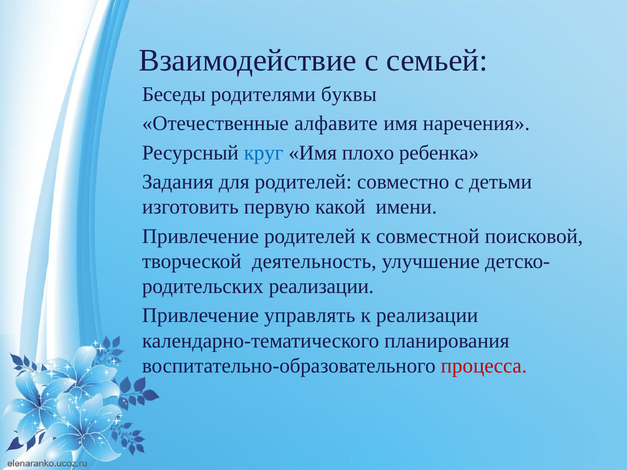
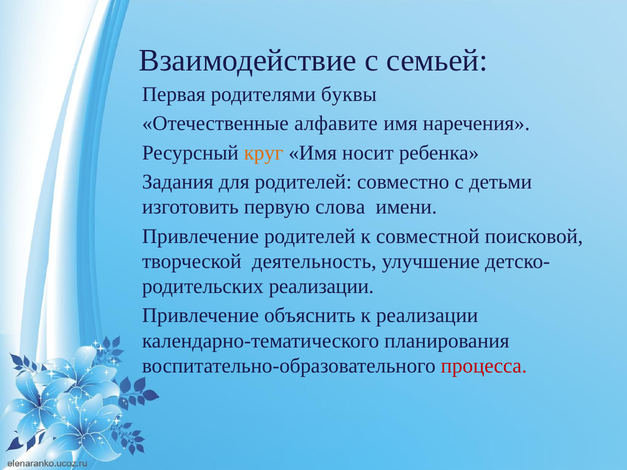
Беседы: Беседы -> Первая (174, 94)
круг colour: blue -> orange (264, 153)
плохо: плохо -> носит (368, 153)
какой: какой -> слова (340, 207)
управлять: управлять -> объяснить (310, 316)
